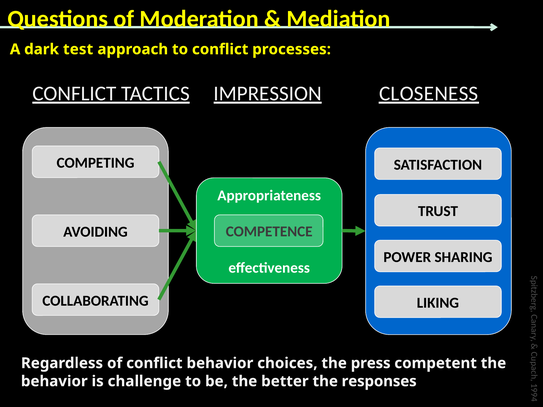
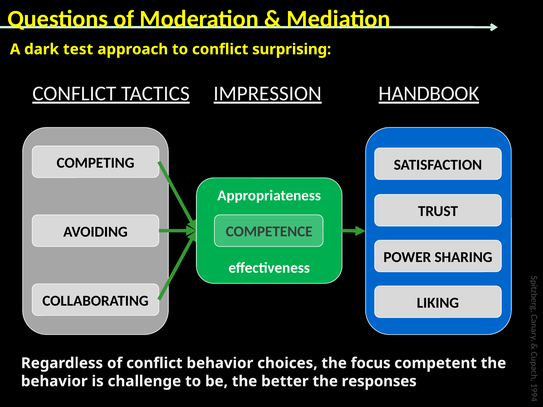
processes: processes -> surprising (292, 49)
CLOSENESS: CLOSENESS -> HANDBOOK (429, 94)
press: press -> focus (371, 363)
